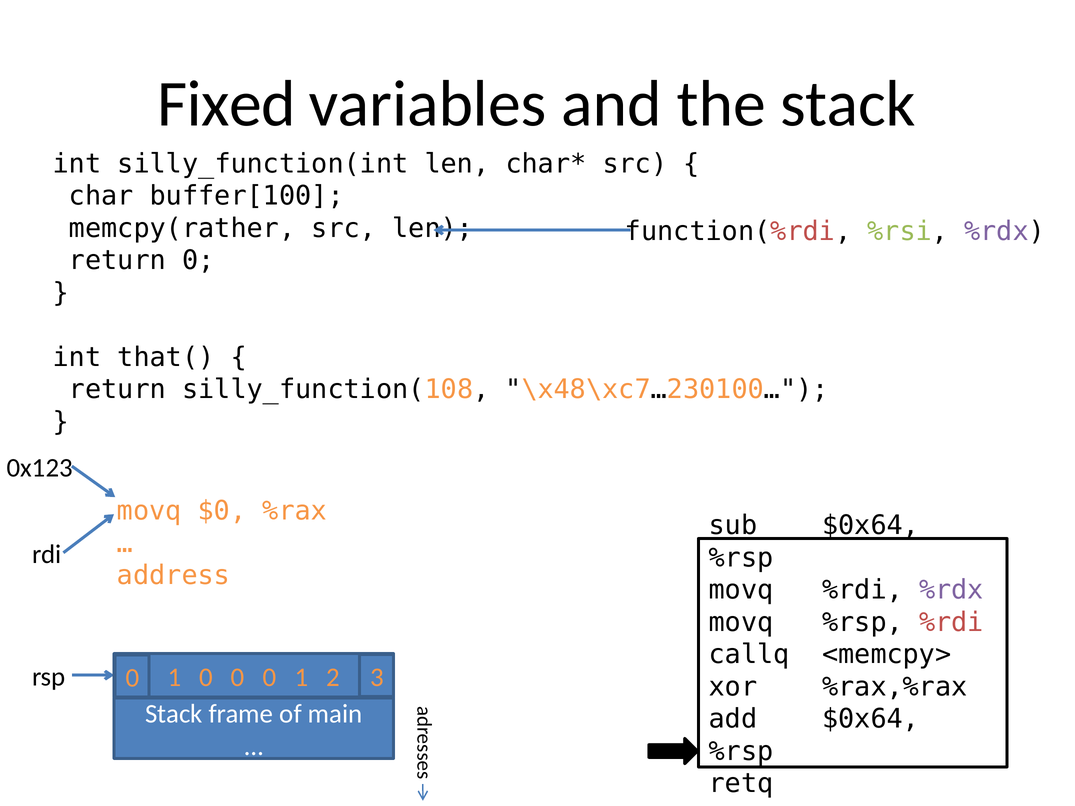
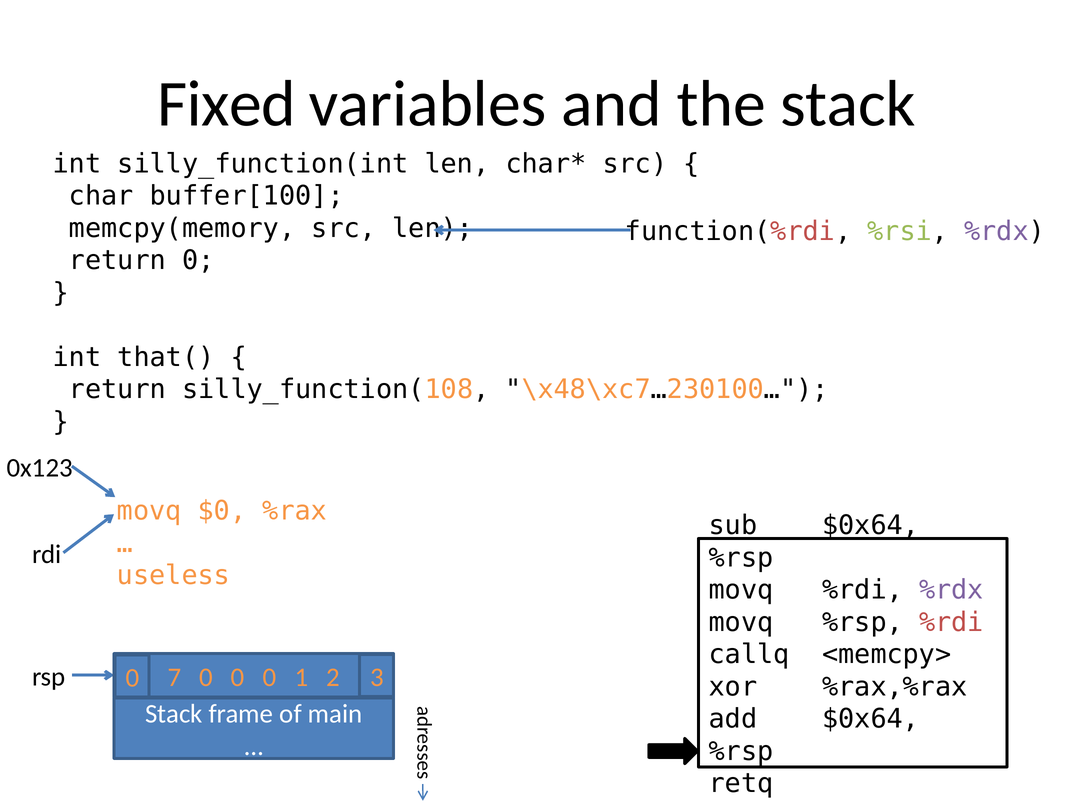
memcpy(rather: memcpy(rather -> memcpy(memory (182, 228)
address: address -> useless (174, 576)
rsp 1: 1 -> 7 (174, 678)
